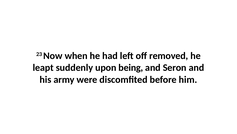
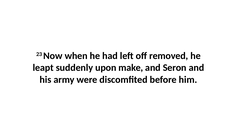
being: being -> make (131, 67)
